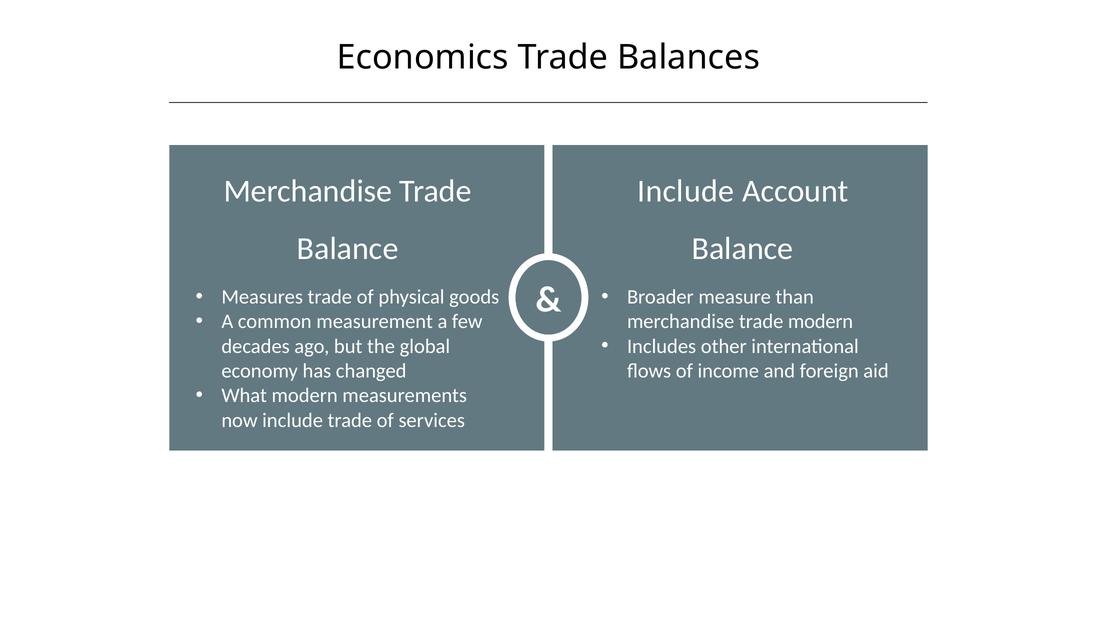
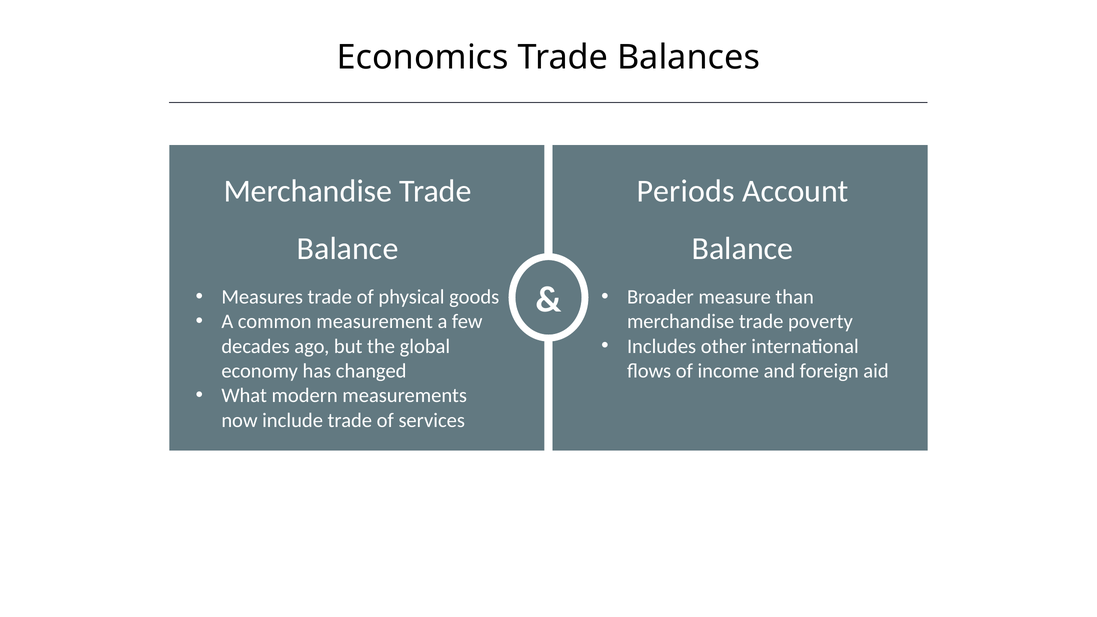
Include: Include -> Periods (686, 191)
trade modern: modern -> poverty (820, 322)
